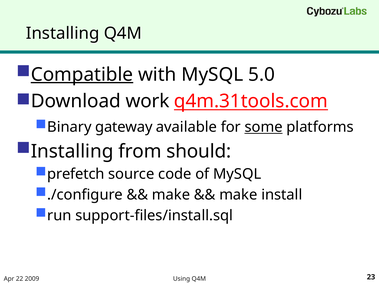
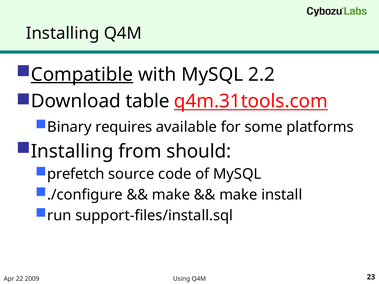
5.0: 5.0 -> 2.2 (262, 75)
work: work -> table (148, 101)
gateway: gateway -> requires (124, 127)
some underline: present -> none (264, 127)
